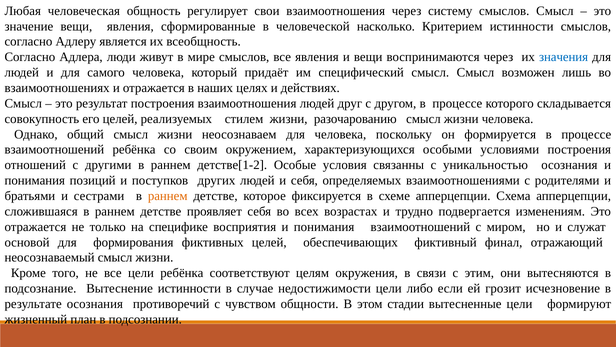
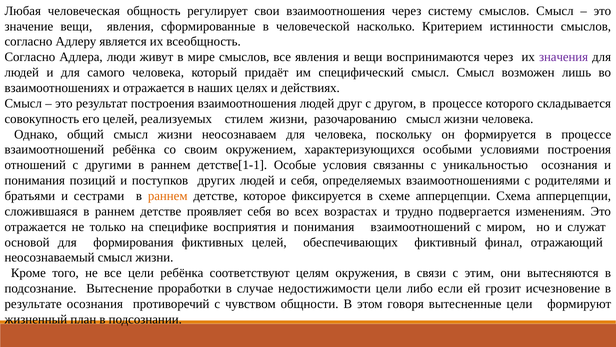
значения colour: blue -> purple (564, 57)
детстве[1-2: детстве[1-2 -> детстве[1-1 (232, 165)
Вытеснение истинности: истинности -> проработки (189, 288)
стадии: стадии -> говоря (406, 304)
